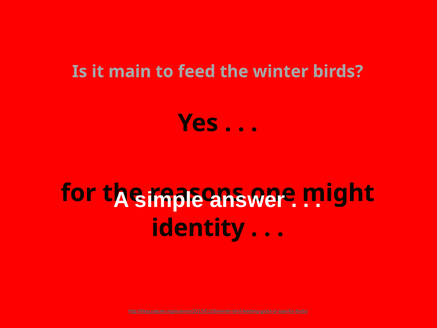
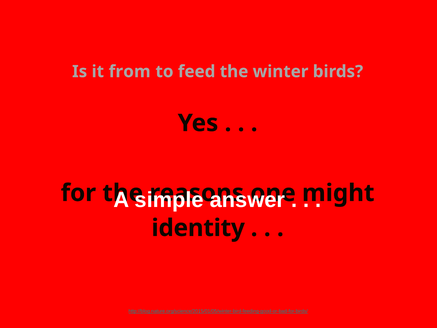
main: main -> from (130, 72)
